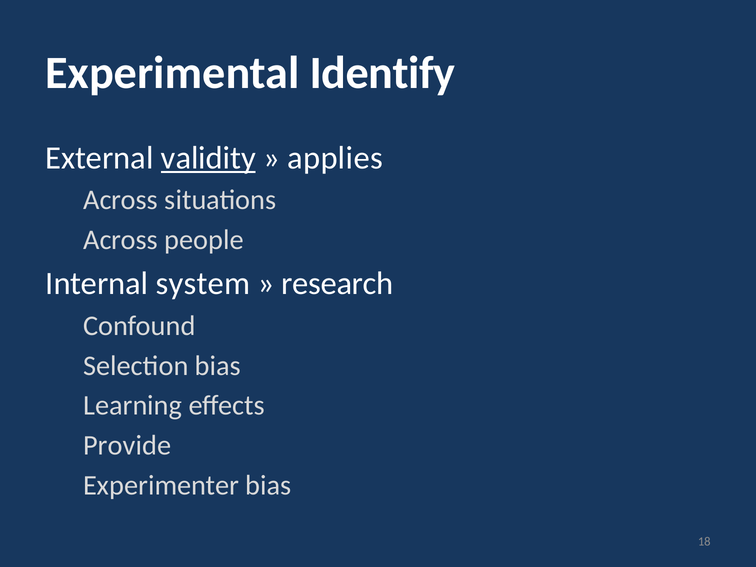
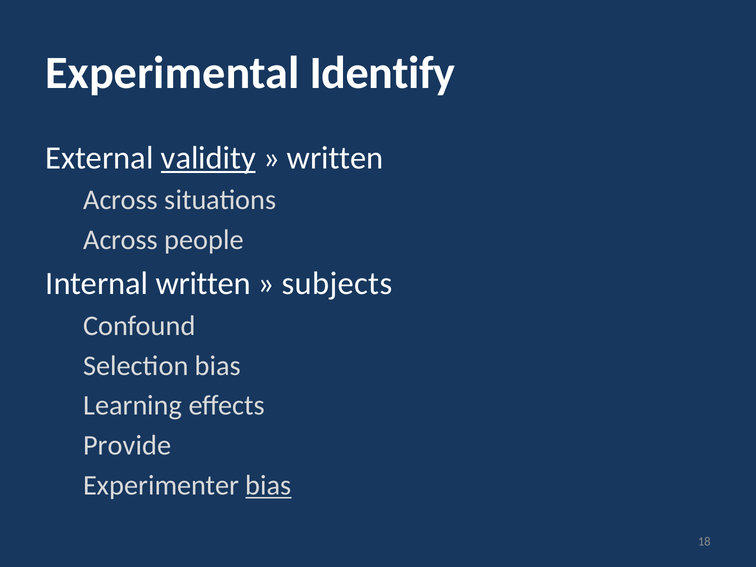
applies: applies -> written (335, 158)
Internal system: system -> written (203, 284)
research: research -> subjects (337, 284)
bias underline: none -> present (269, 486)
